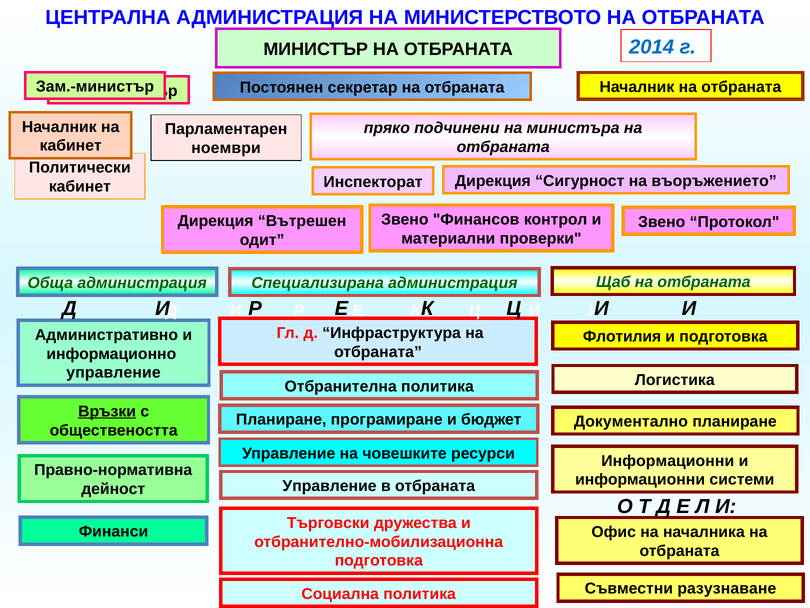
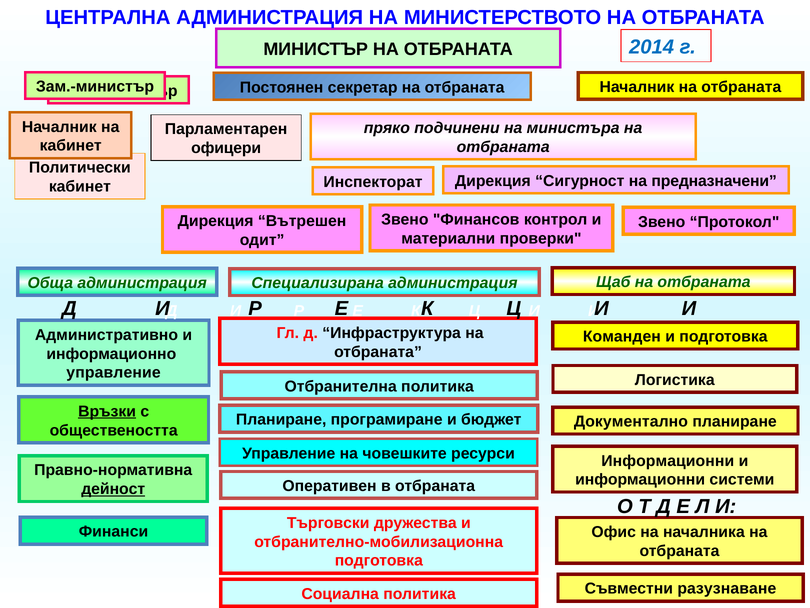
ноември: ноември -> офицери (226, 148)
въоръжението: въоръжението -> предназначени (714, 181)
Флотилия: Флотилия -> Команден (622, 336)
Управление: Управление -> Оперативен (330, 486)
дейност underline: none -> present (113, 489)
